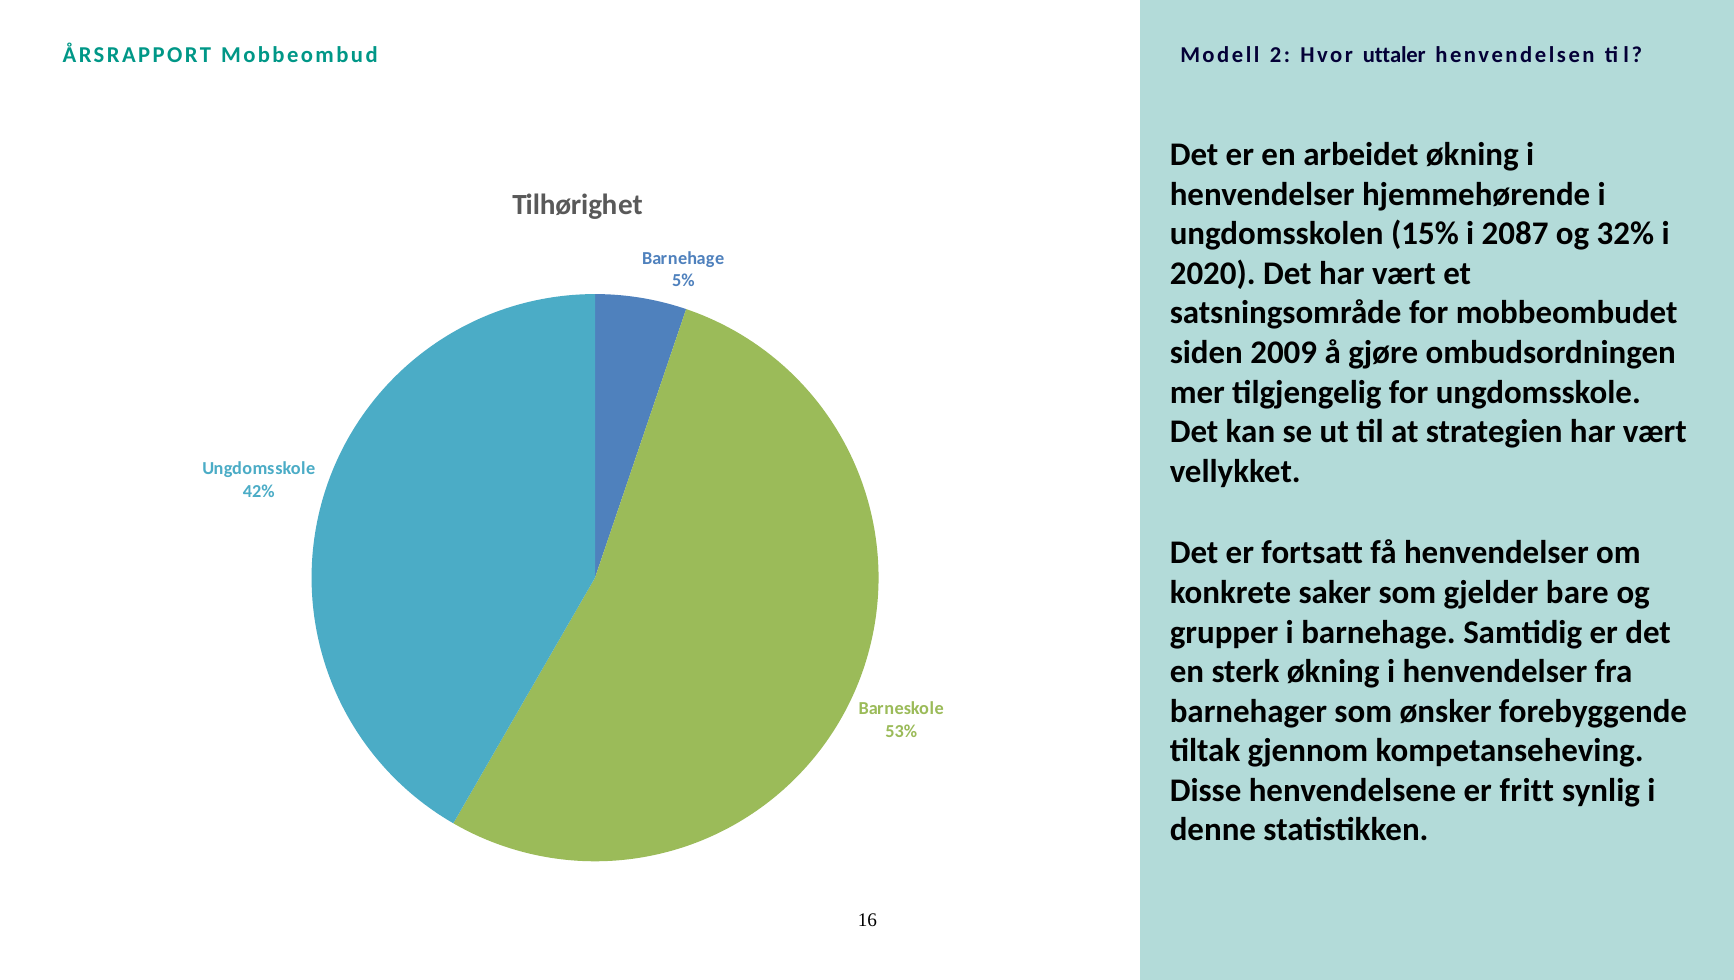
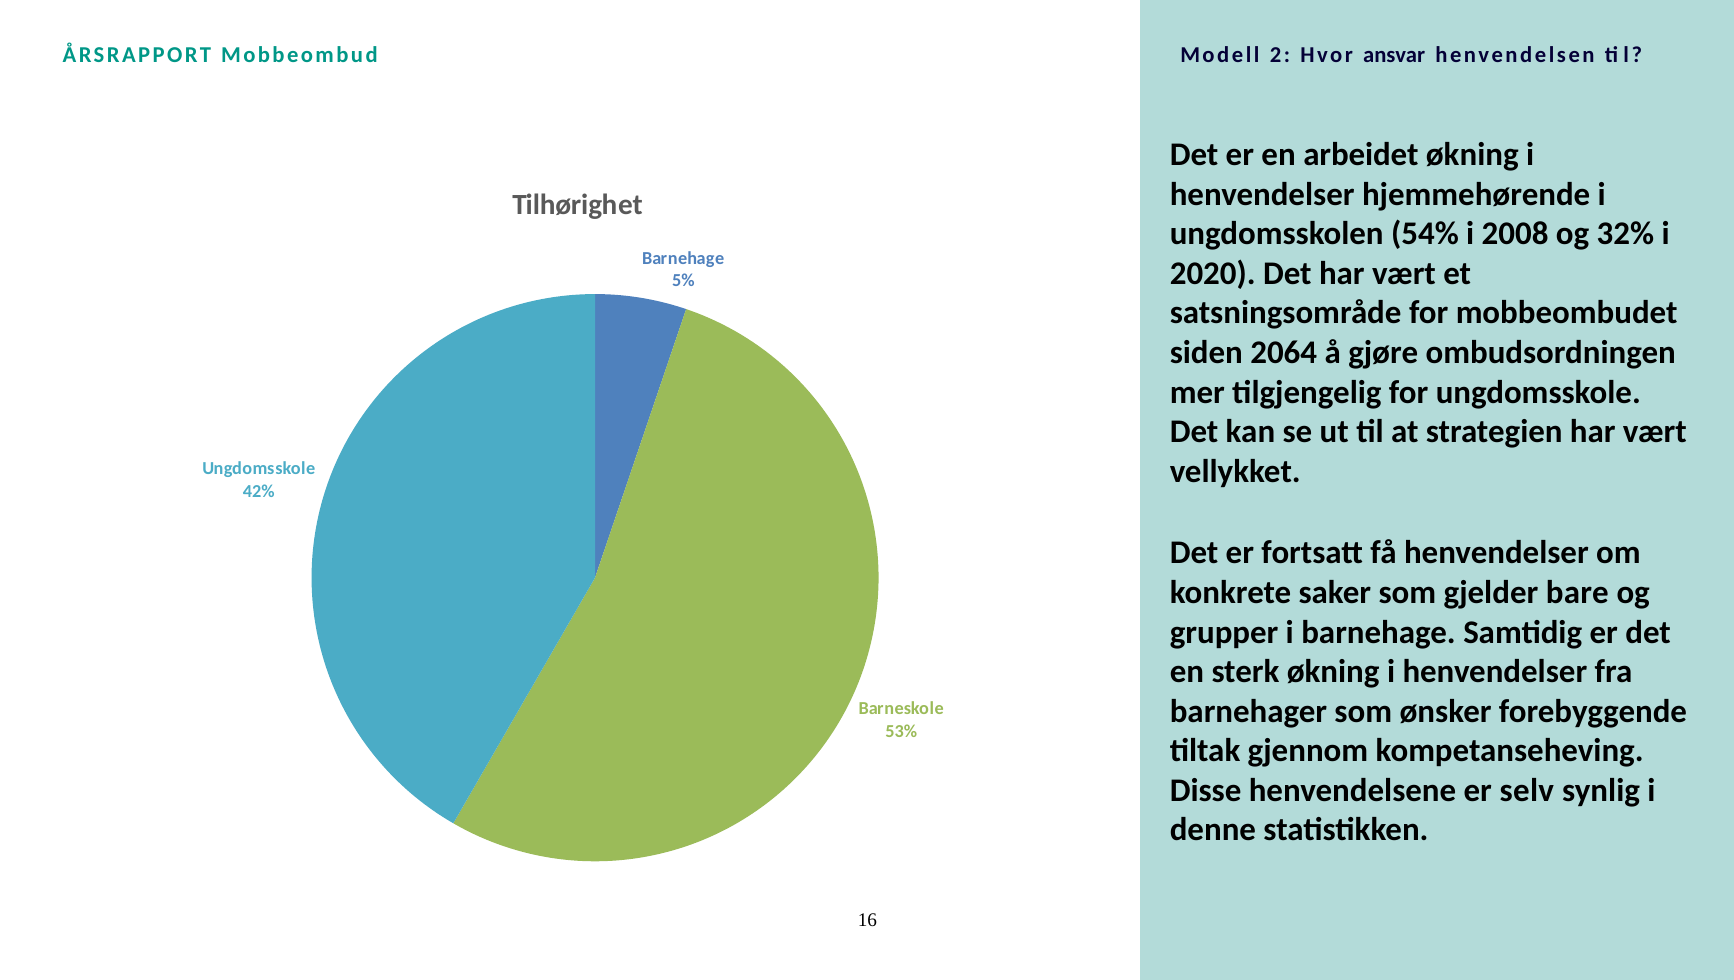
uttaler: uttaler -> ansvar (1394, 55)
15%: 15% -> 54% (1425, 234)
2087: 2087 -> 2008 (1515, 234)
2009: 2009 -> 2064 (1284, 352)
fritt: fritt -> selv (1527, 790)
